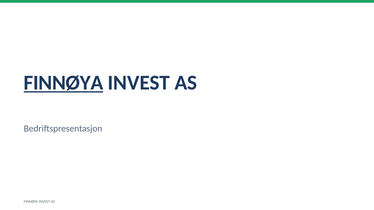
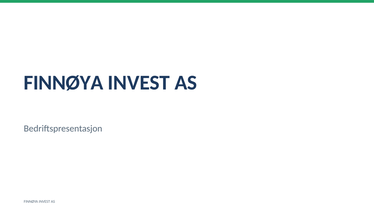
FINNØYA underline: present -> none (63, 83)
